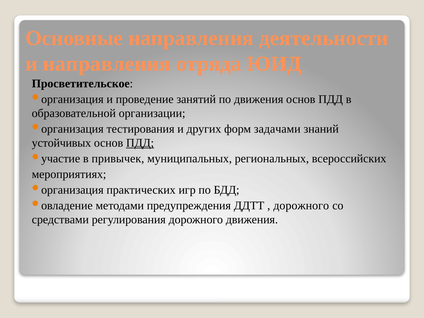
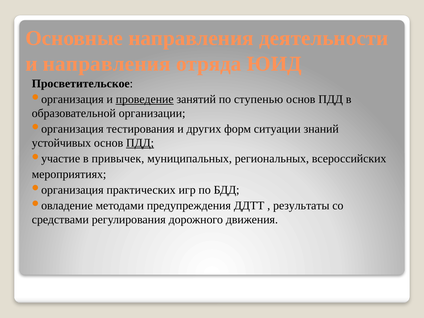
проведение underline: none -> present (145, 99)
по движения: движения -> ступенью (259, 99)
задачами: задачами -> ситуации (277, 129)
дорожного: дорожного -> результаты (301, 205)
